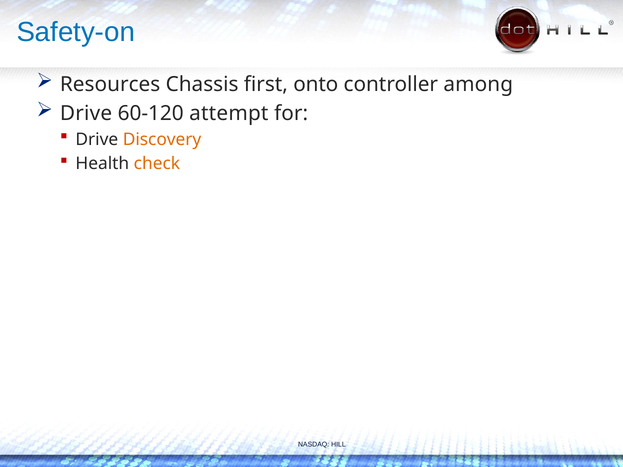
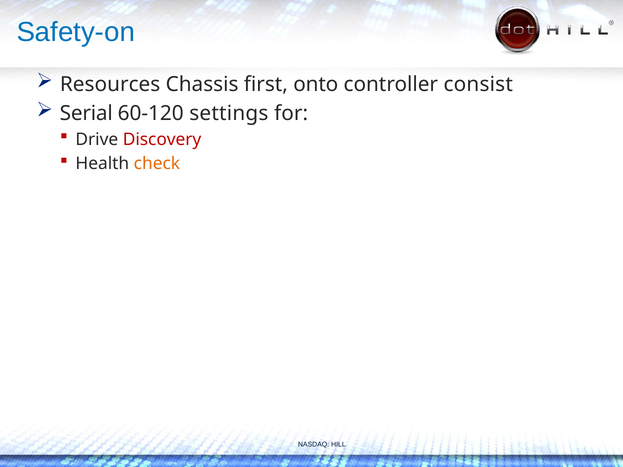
among: among -> consist (478, 84)
Drive: Drive -> Serial (86, 113)
attempt: attempt -> settings (229, 113)
Discovery colour: orange -> red (162, 140)
